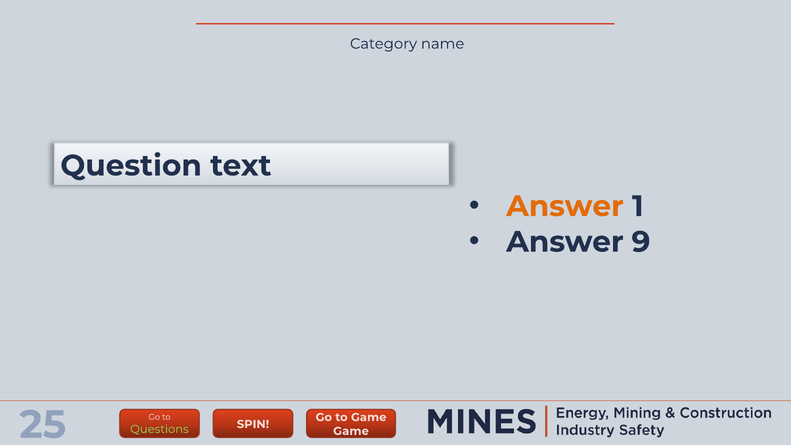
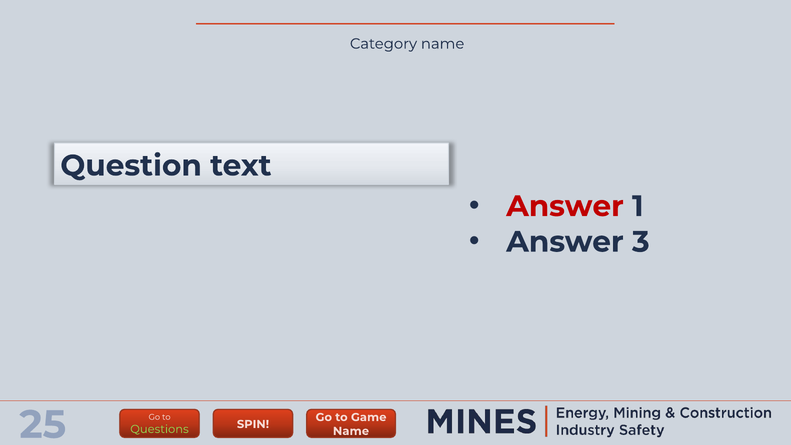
Answer colour: orange -> red (565, 206)
9: 9 -> 3 (641, 242)
Game: Game -> Name (351, 431)
